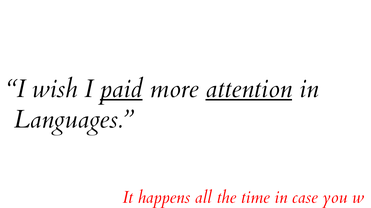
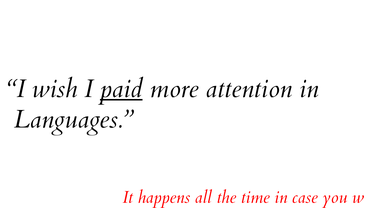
attention underline: present -> none (249, 89)
